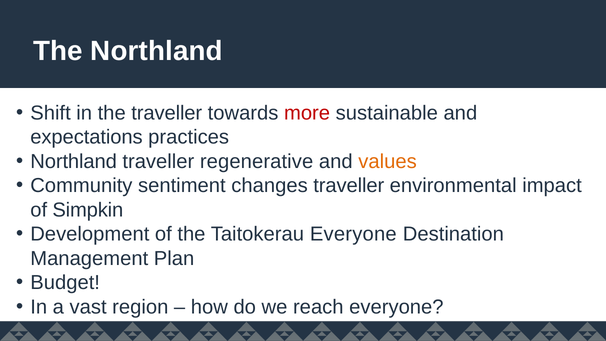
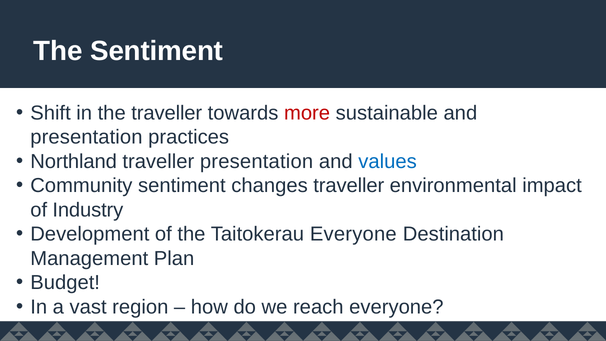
The Northland: Northland -> Sentiment (157, 51)
expectations: expectations -> presentation (86, 137)
traveller regenerative: regenerative -> presentation (257, 161)
values colour: orange -> blue (388, 161)
Simpkin: Simpkin -> Industry (88, 210)
